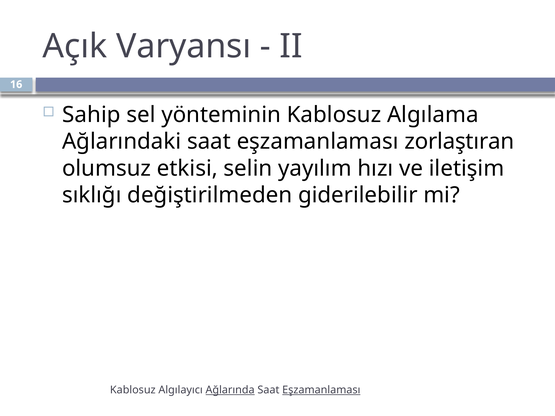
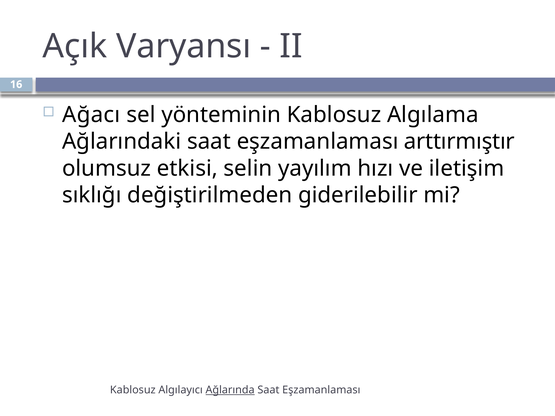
Sahip: Sahip -> Ağacı (91, 115)
zorlaştıran: zorlaştıran -> arttırmıştır (459, 142)
Eşzamanlaması underline: present -> none (321, 390)
